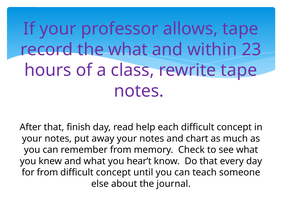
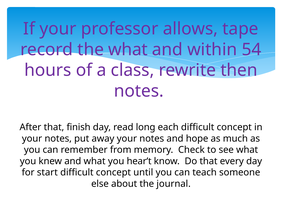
23: 23 -> 54 (251, 49)
rewrite tape: tape -> then (239, 70)
help: help -> long (146, 127)
chart: chart -> hope (197, 138)
for from: from -> start (47, 172)
